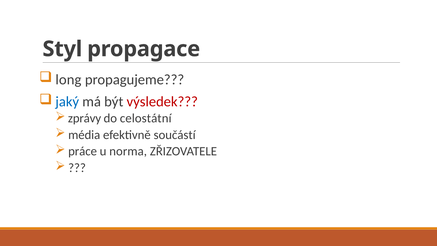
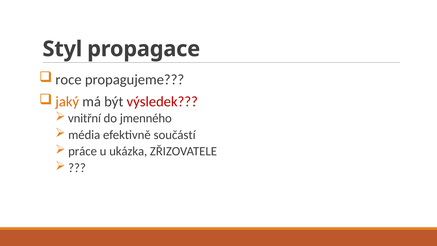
long: long -> roce (69, 80)
jaký colour: blue -> orange (67, 102)
zprávy: zprávy -> vnitřní (85, 118)
celostátní: celostátní -> jmenného (146, 118)
norma: norma -> ukázka (128, 151)
